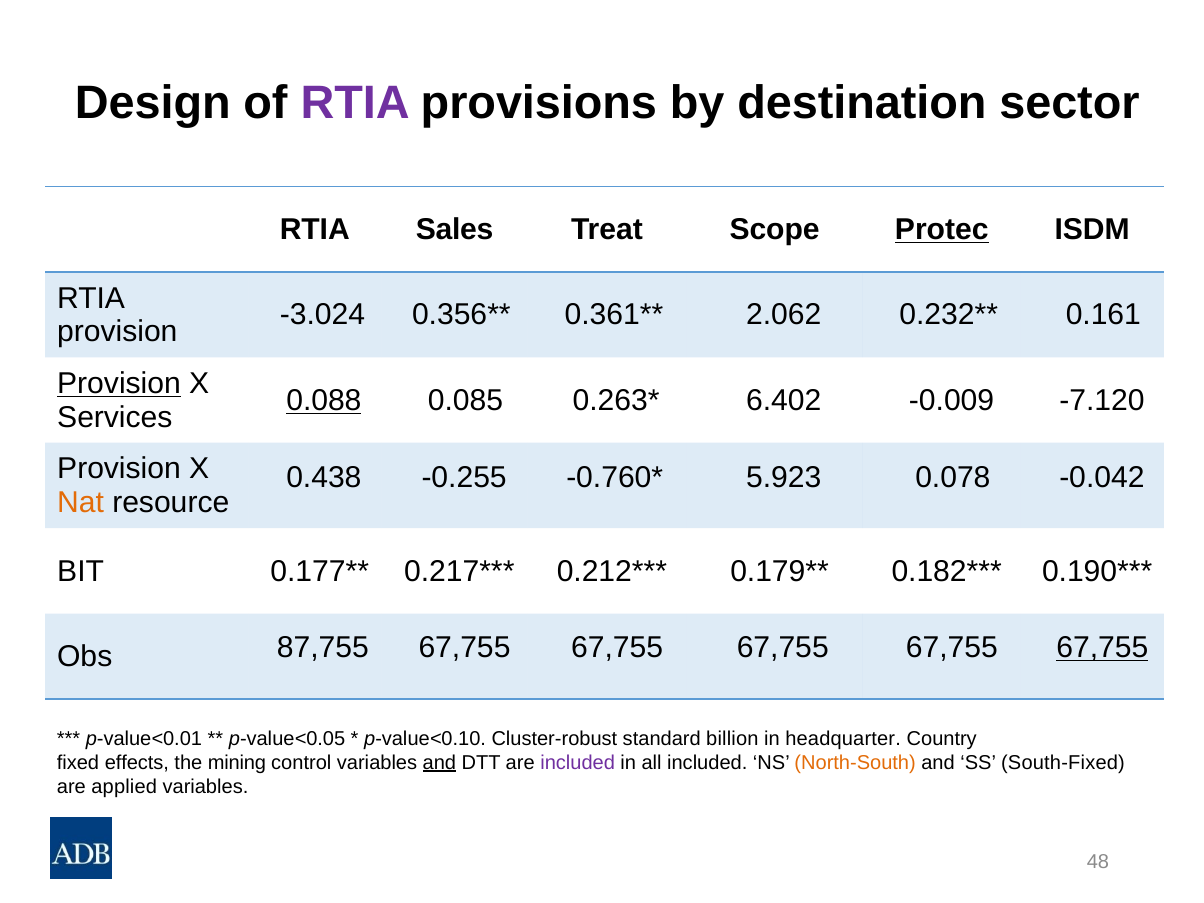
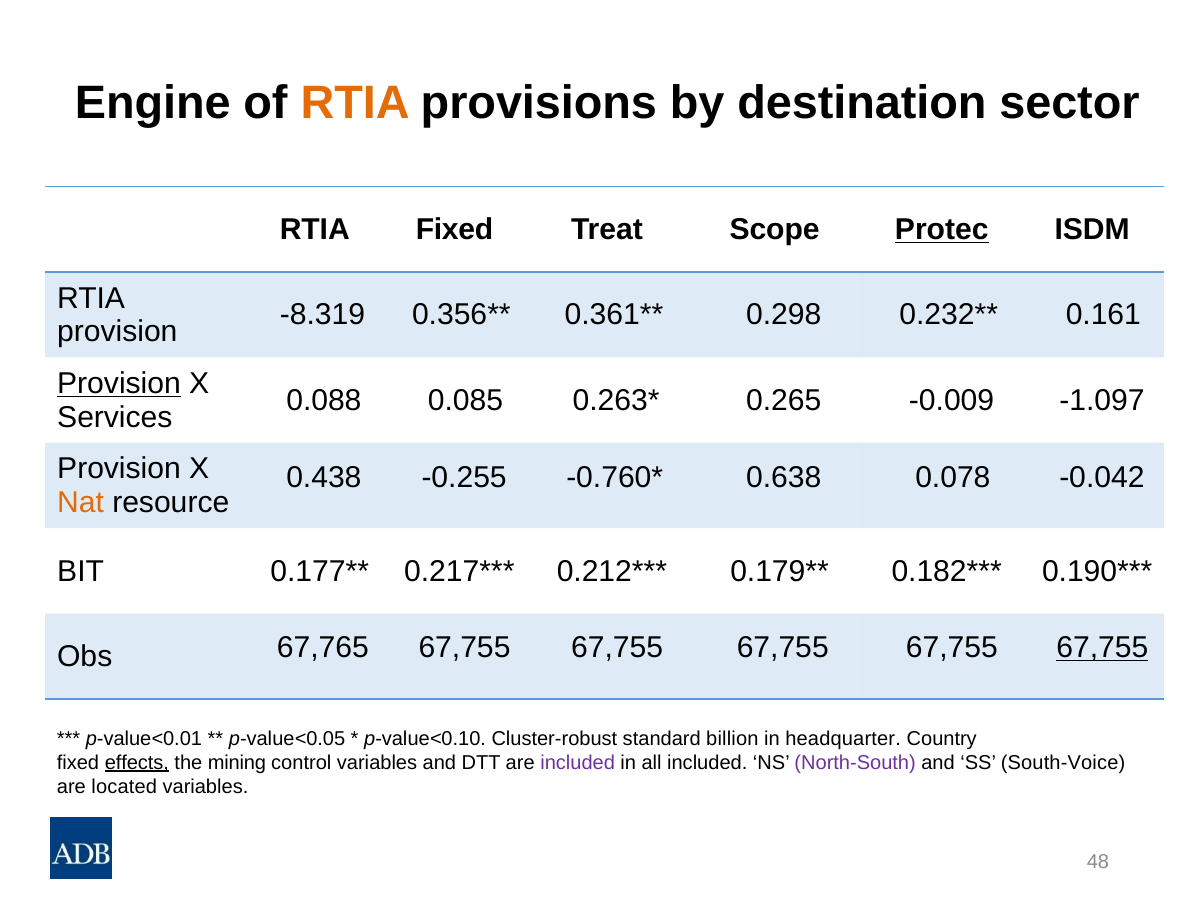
Design: Design -> Engine (153, 103)
RTIA colour: purple -> orange (355, 103)
RTIA Sales: Sales -> Fixed (455, 230)
-3.024: -3.024 -> -8.319 (322, 315)
2.062: 2.062 -> 0.298 (784, 315)
0.088 underline: present -> none (324, 400)
6.402: 6.402 -> 0.265 (784, 400)
-7.120: -7.120 -> -1.097 (1102, 400)
5.923: 5.923 -> 0.638 (784, 477)
87,755: 87,755 -> 67,765 (323, 648)
effects underline: none -> present (137, 762)
and underline: present -> none (439, 762)
North-South colour: orange -> purple (855, 762)
South-Fixed: South-Fixed -> South-Voice (1063, 762)
applied: applied -> located (124, 787)
